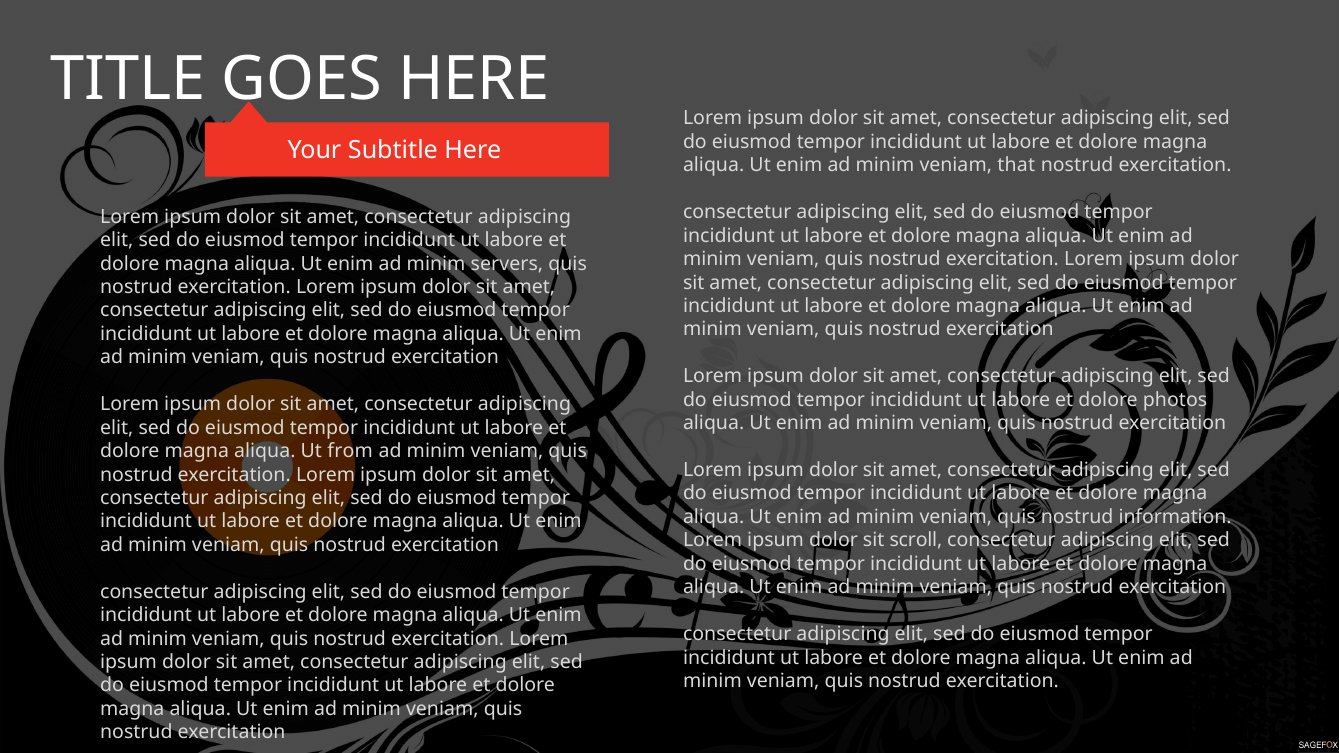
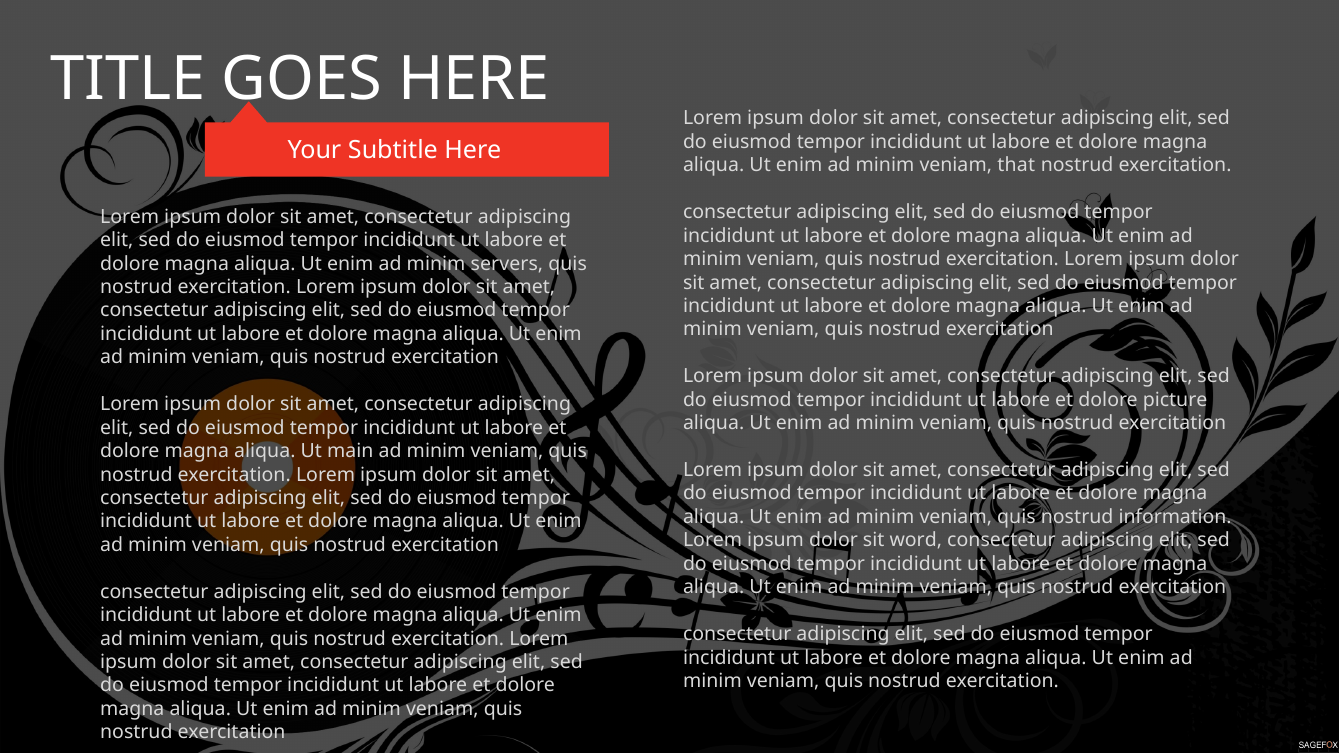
photos: photos -> picture (1175, 400)
from: from -> main (350, 451)
scroll: scroll -> word (916, 541)
